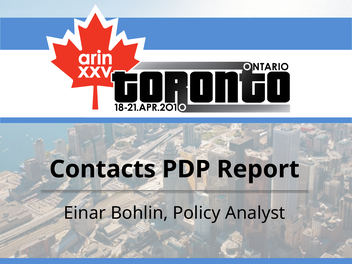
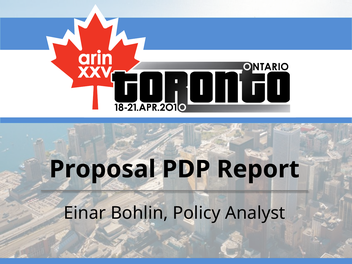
Contacts: Contacts -> Proposal (102, 169)
